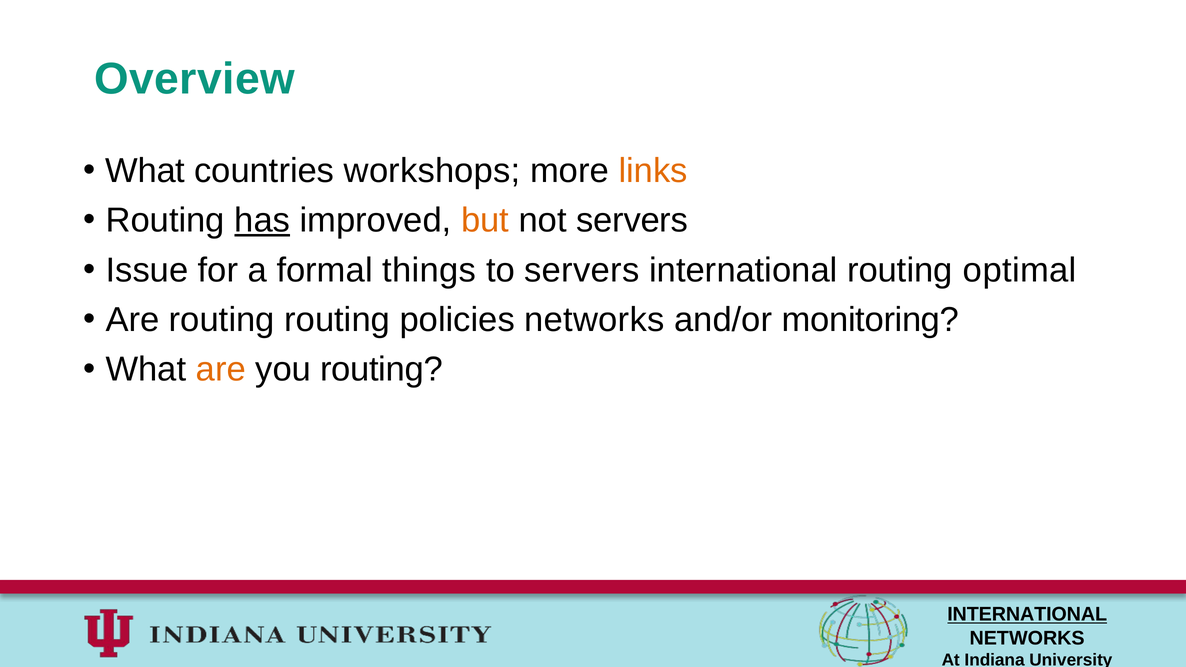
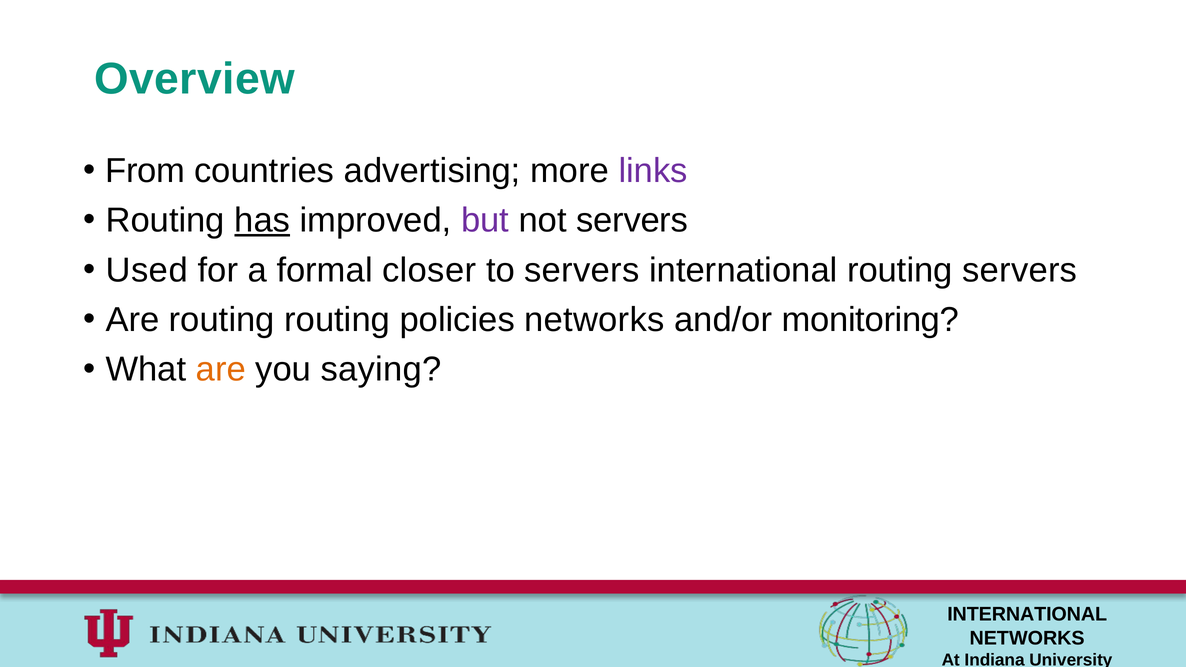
What: What -> From (145, 171)
workshops: workshops -> advertising (432, 171)
links colour: orange -> purple (653, 171)
but colour: orange -> purple (485, 220)
Issue: Issue -> Used (147, 270)
things: things -> closer (429, 270)
routing optimal: optimal -> servers (1020, 270)
you routing: routing -> saying (381, 370)
INTERNATIONAL underline: present -> none (1027, 614)
